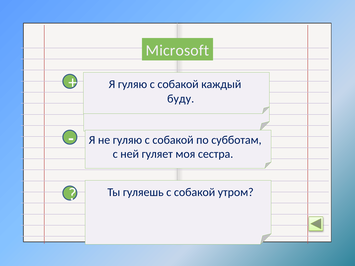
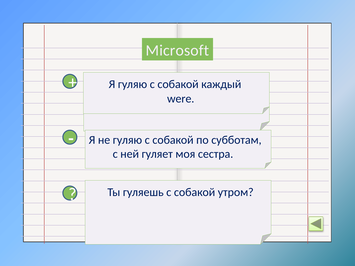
буду: буду -> were (181, 99)
